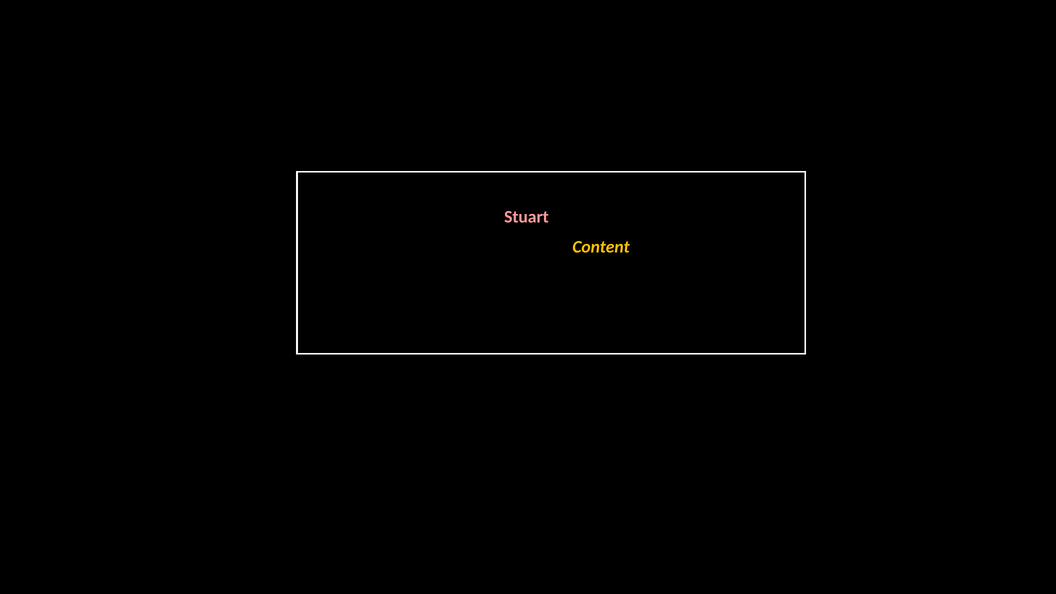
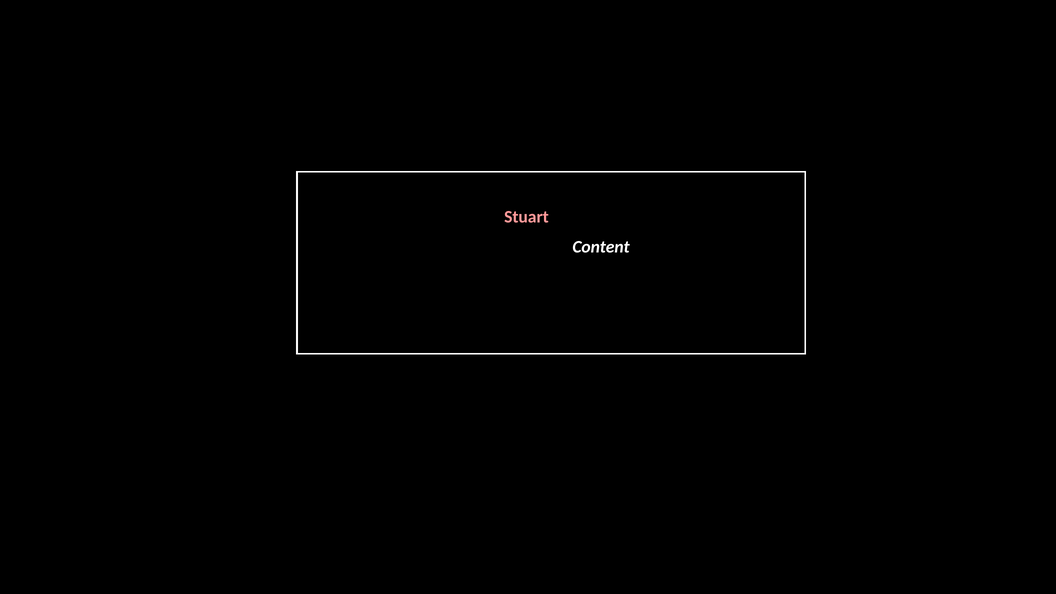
Content colour: yellow -> white (601, 247)
